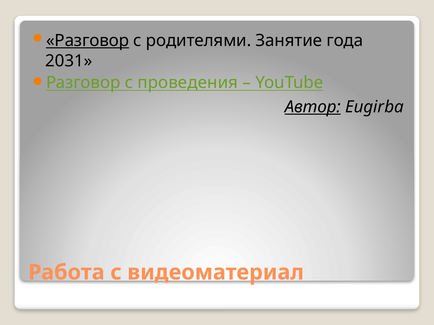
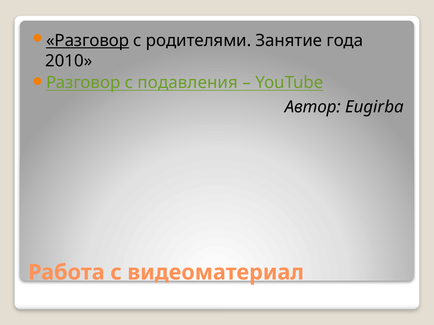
2031: 2031 -> 2010 (69, 61)
проведения: проведения -> подавления (188, 83)
Автор underline: present -> none (313, 107)
